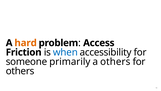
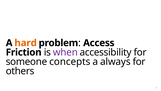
when colour: blue -> purple (65, 52)
primarily: primarily -> concepts (70, 61)
a others: others -> always (115, 61)
